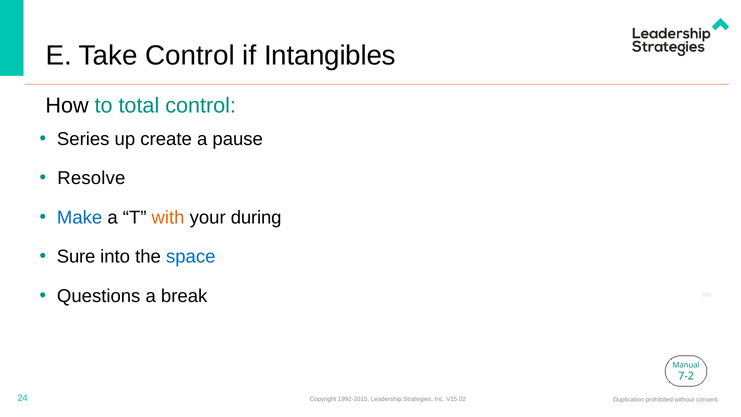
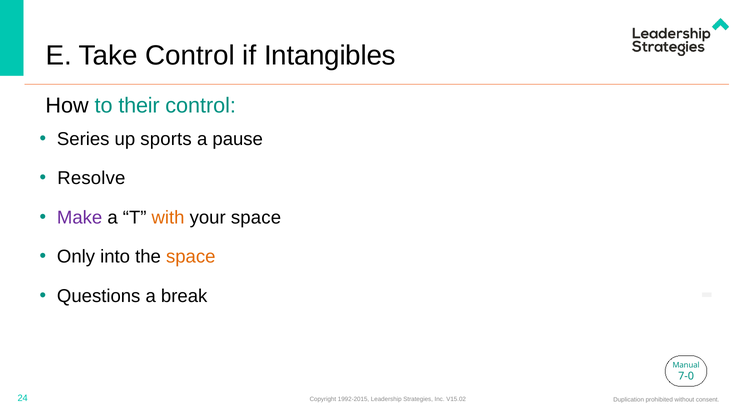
total: total -> their (139, 106)
create: create -> sports (166, 139)
Make colour: blue -> purple (80, 217)
your during: during -> space (256, 217)
Sure: Sure -> Only (76, 257)
space colour: blue -> orange (191, 257)
7-2: 7-2 -> 7-0 (686, 376)
